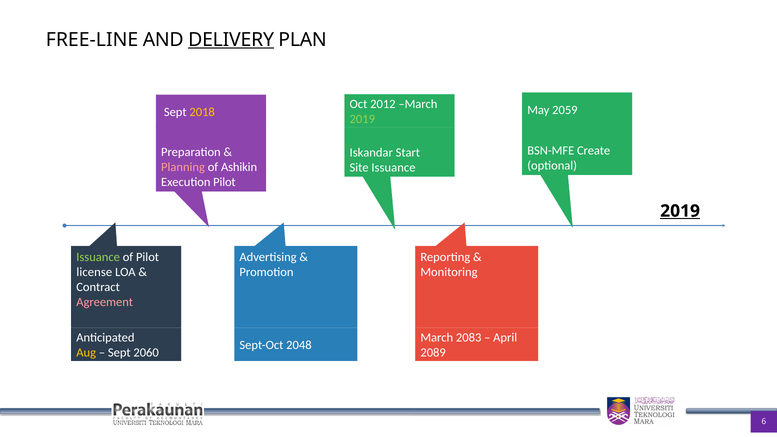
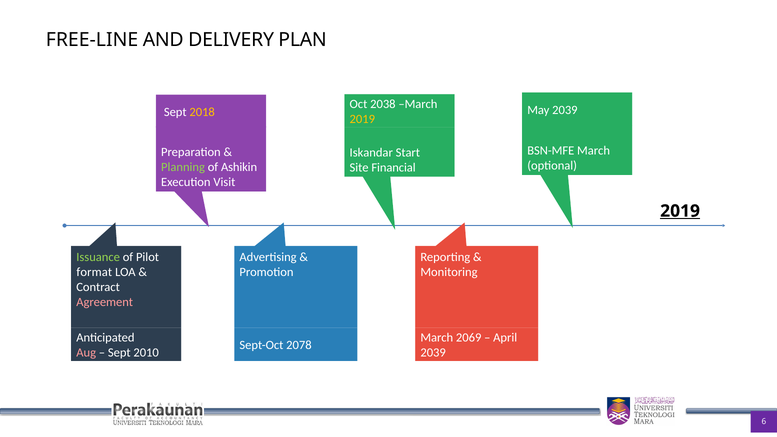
DELIVERY underline: present -> none (231, 40)
2012: 2012 -> 2038 (383, 104)
May 2059: 2059 -> 2039 (565, 110)
2019 colour: light green -> yellow (362, 119)
BSN-MFE Create: Create -> March (594, 151)
Planning colour: pink -> light green (183, 167)
Site Issuance: Issuance -> Financial (394, 167)
Execution Pilot: Pilot -> Visit (224, 182)
license: license -> format (94, 272)
2083: 2083 -> 2069 (469, 338)
2048: 2048 -> 2078 (299, 345)
Aug colour: yellow -> pink (86, 353)
2060: 2060 -> 2010 (146, 353)
2089: 2089 -> 2039 (433, 353)
